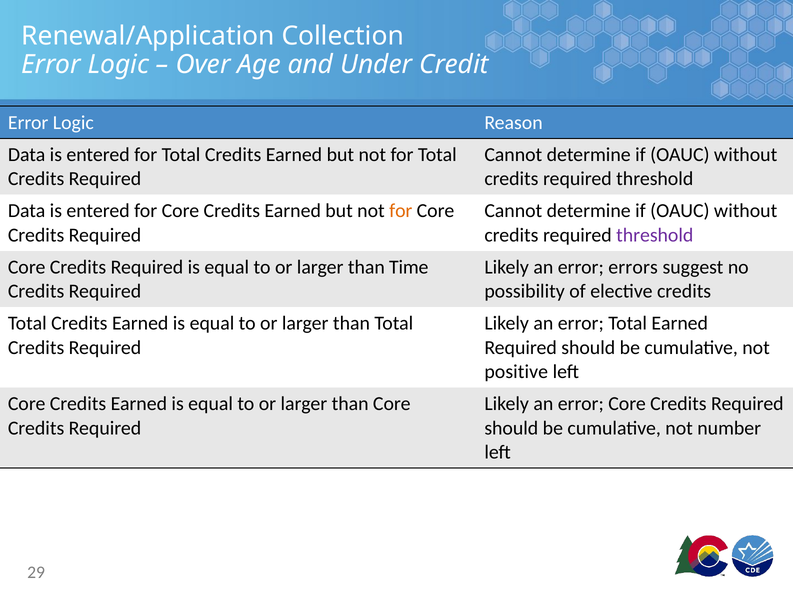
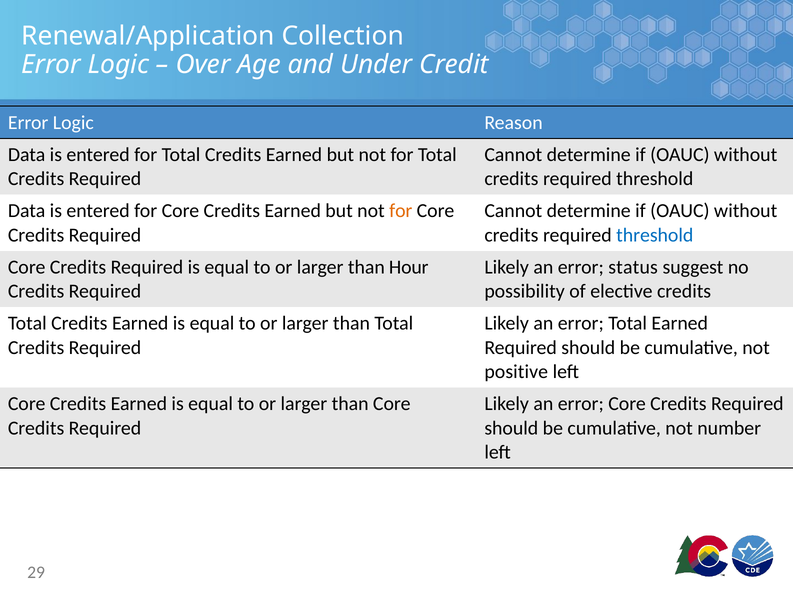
threshold colour: purple -> blue (655, 235)
Time: Time -> Hour (409, 268)
errors: errors -> status (633, 268)
